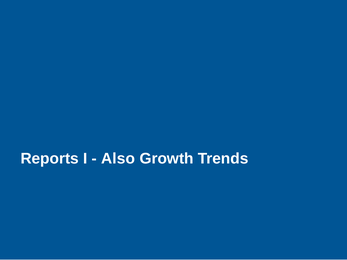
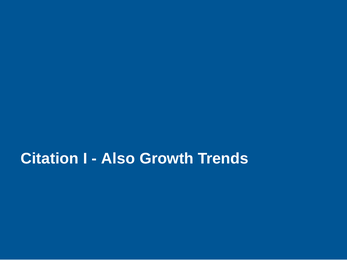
Reports: Reports -> Citation (50, 159)
